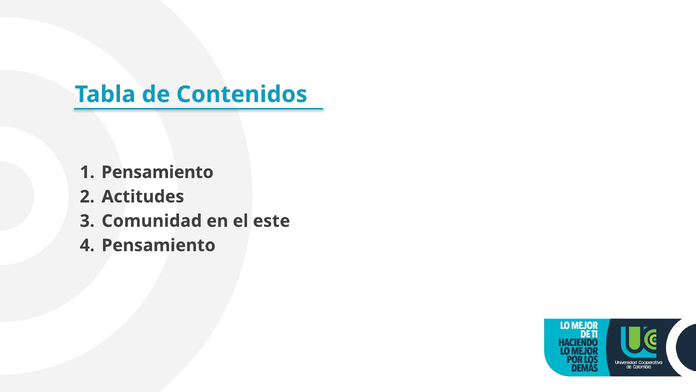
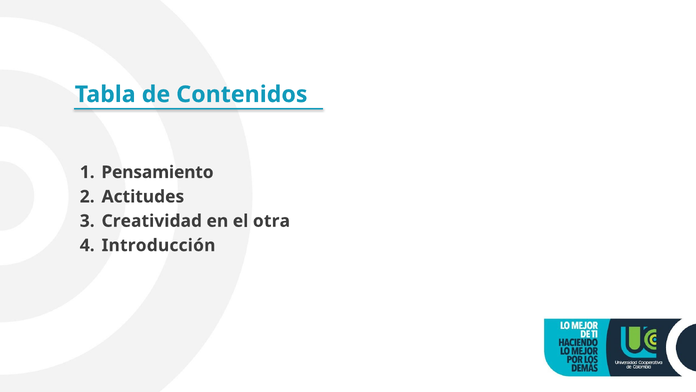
Comunidad: Comunidad -> Creatividad (152, 221)
este: este -> otra (271, 221)
Pensamiento: Pensamiento -> Introducción (159, 245)
